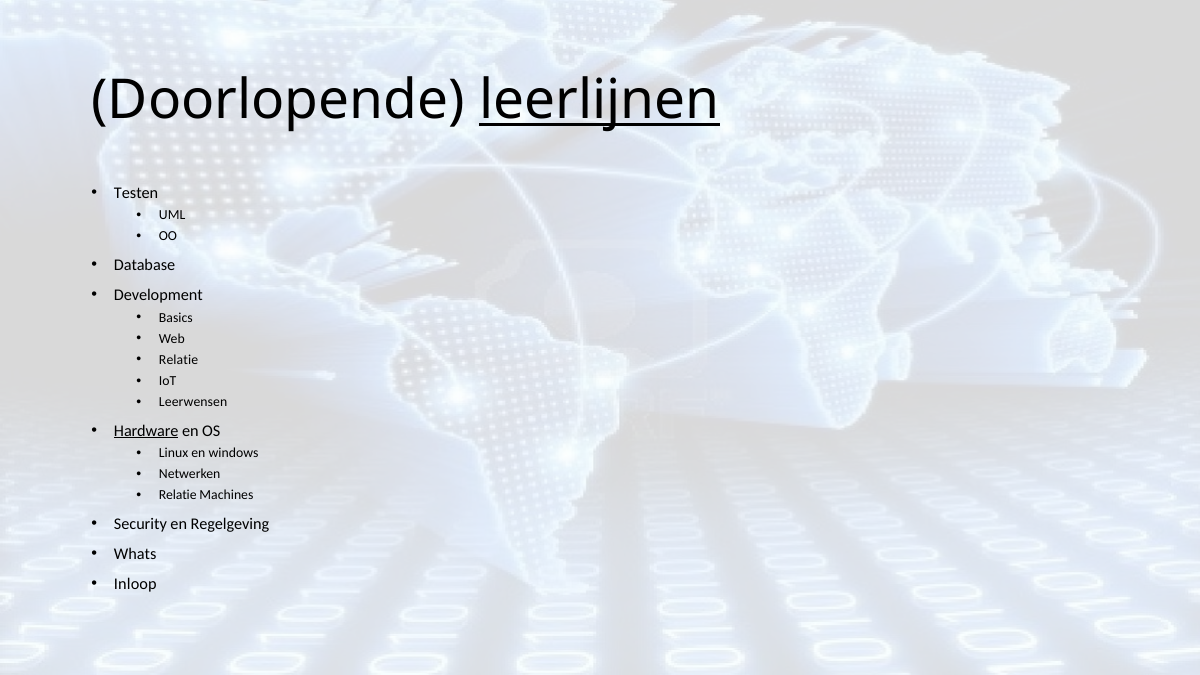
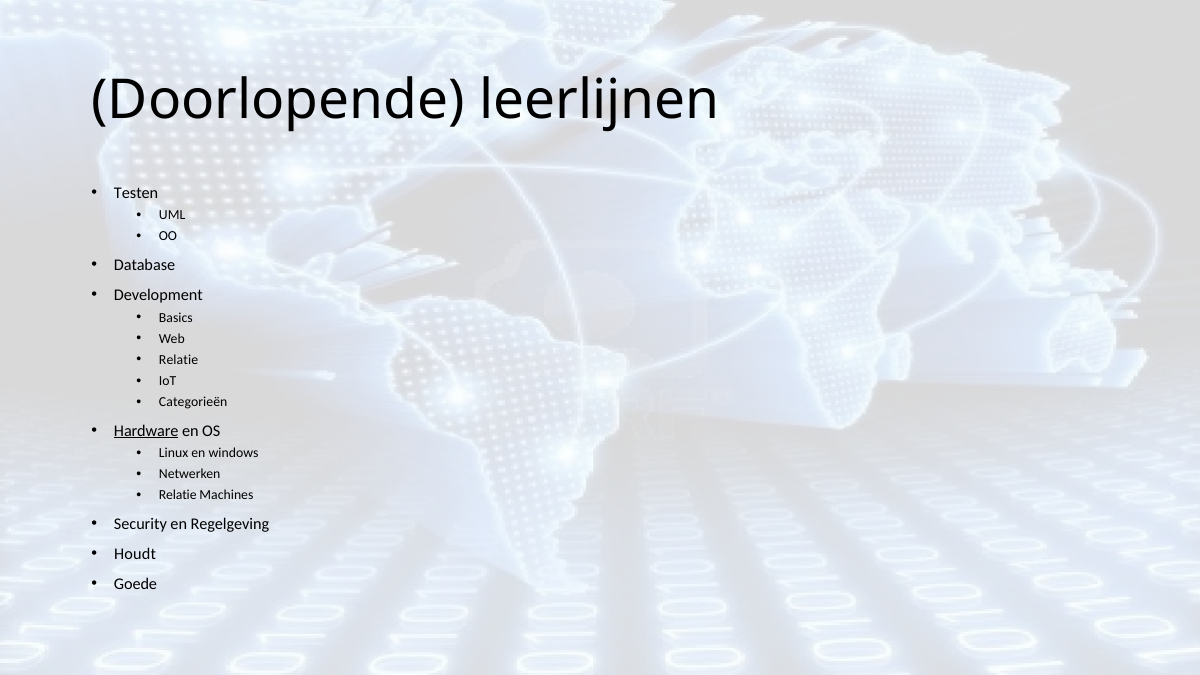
leerlijnen underline: present -> none (600, 101)
Leerwensen: Leerwensen -> Categorieën (193, 402)
Whats: Whats -> Houdt (135, 554)
Inloop: Inloop -> Goede (135, 584)
